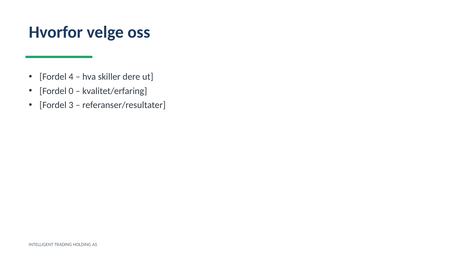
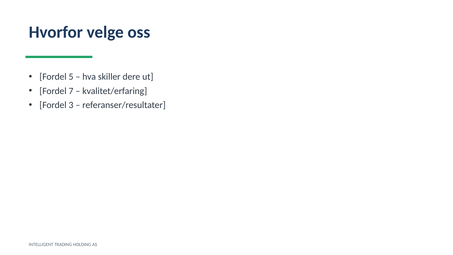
4: 4 -> 5 (71, 77)
0: 0 -> 7 (71, 91)
